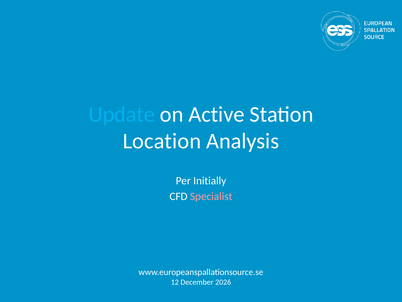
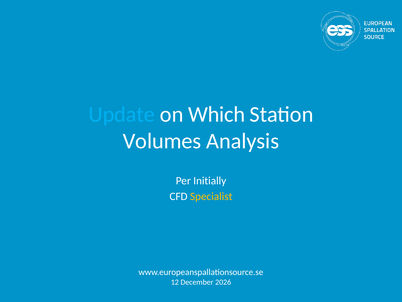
Active: Active -> Which (217, 114)
Location: Location -> Volumes (162, 141)
Specialist colour: pink -> yellow (211, 196)
